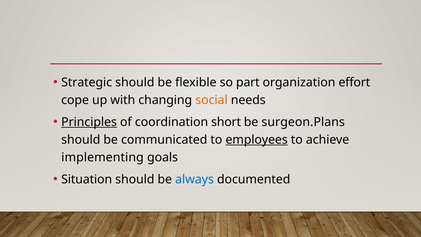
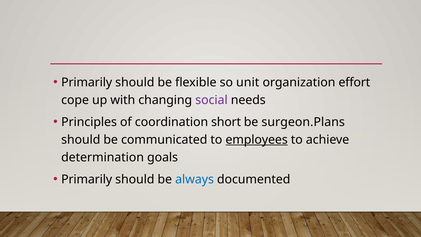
Strategic: Strategic -> Primarily (87, 82)
part: part -> unit (248, 82)
social colour: orange -> purple (211, 100)
Principles underline: present -> none (89, 122)
implementing: implementing -> determination (103, 157)
Situation: Situation -> Primarily (87, 179)
